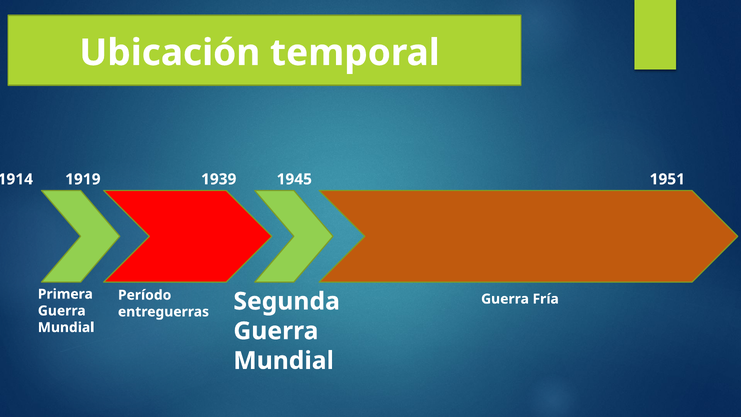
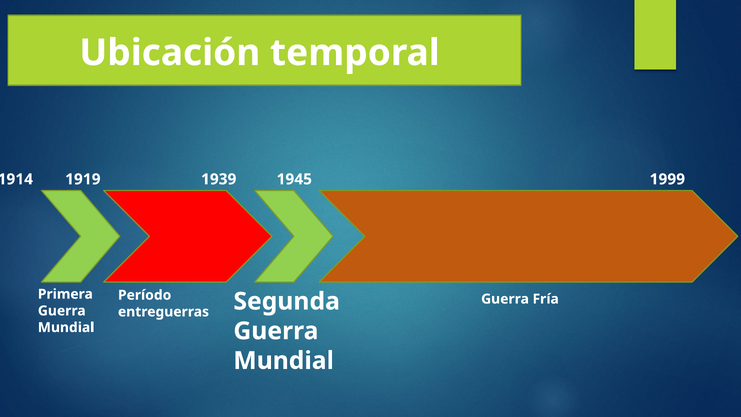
1951: 1951 -> 1999 (667, 179)
